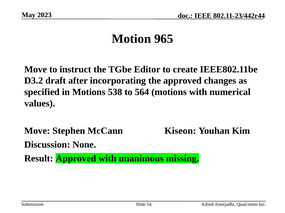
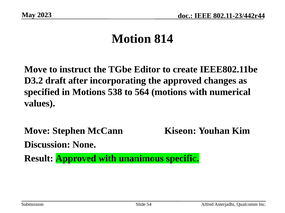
965: 965 -> 814 (164, 39)
missing: missing -> specific (182, 159)
